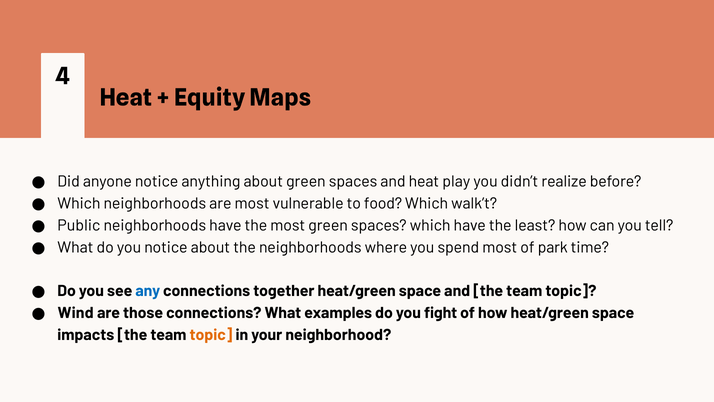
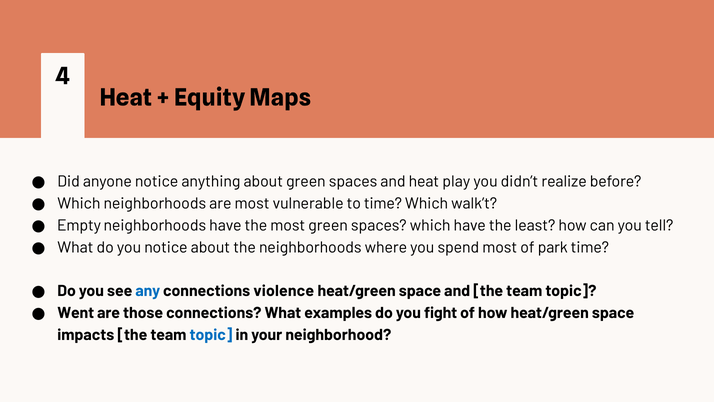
to food: food -> time (383, 203)
Public: Public -> Empty (79, 225)
together: together -> violence (284, 291)
Wind: Wind -> Went (76, 313)
topic colour: orange -> blue (211, 335)
